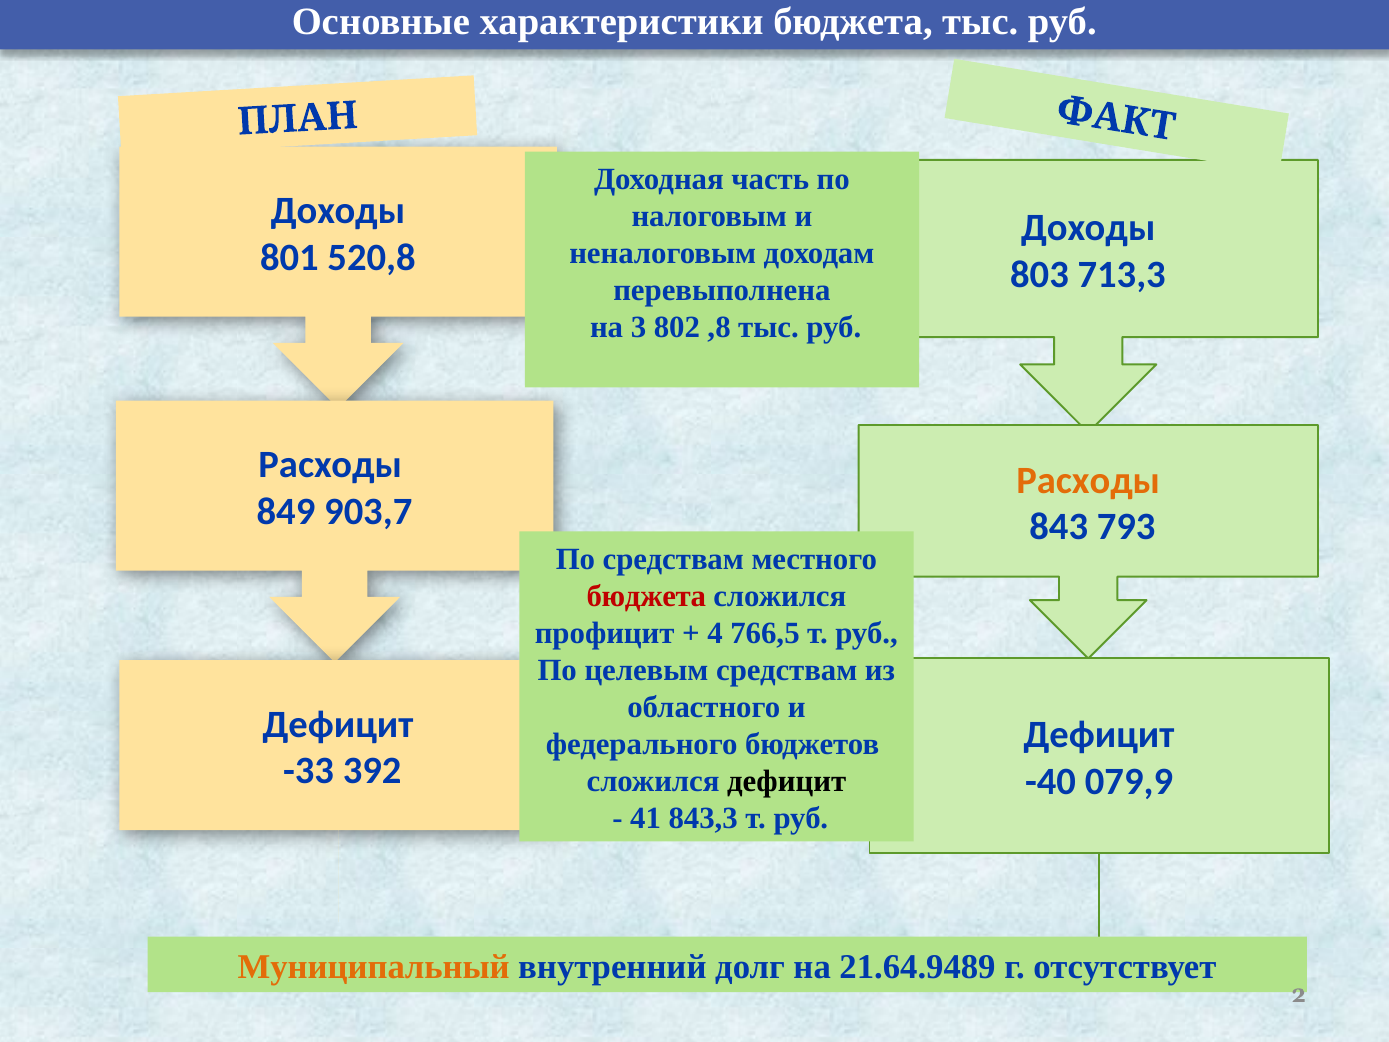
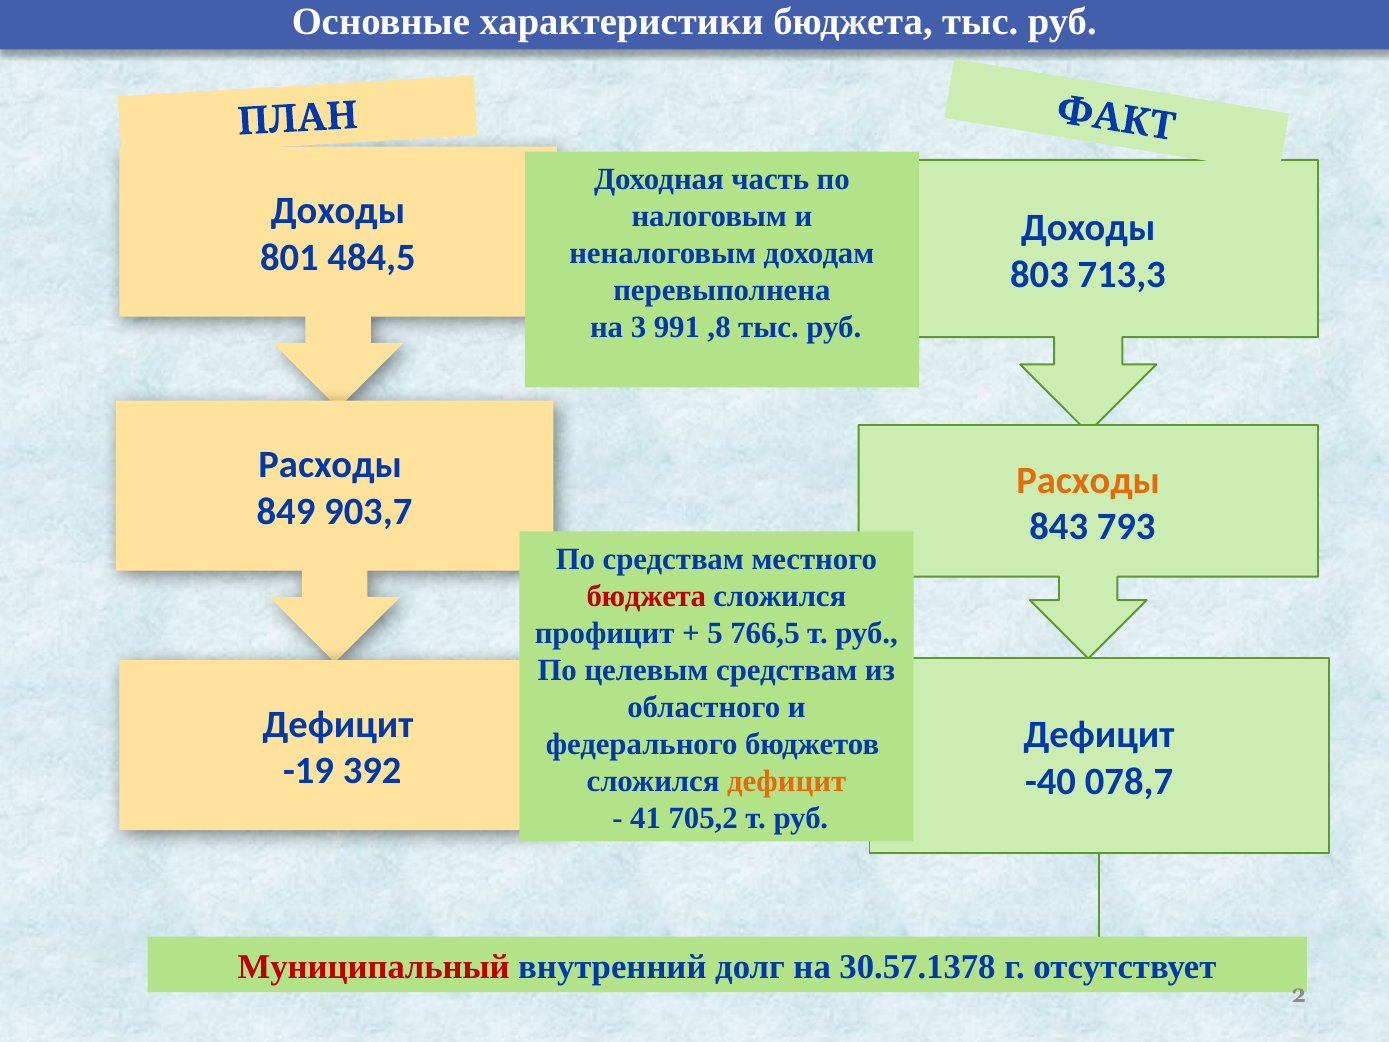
520,8: 520,8 -> 484,5 (372, 257)
802: 802 -> 991 (677, 327)
4: 4 -> 5 (715, 633)
-33: -33 -> -19 (309, 771)
079,9: 079,9 -> 078,7 (1129, 781)
дефицит colour: black -> orange (787, 781)
843,3: 843,3 -> 705,2 (703, 818)
Муниципальный colour: orange -> red (374, 967)
21.64.9489: 21.64.9489 -> 30.57.1378 (918, 967)
